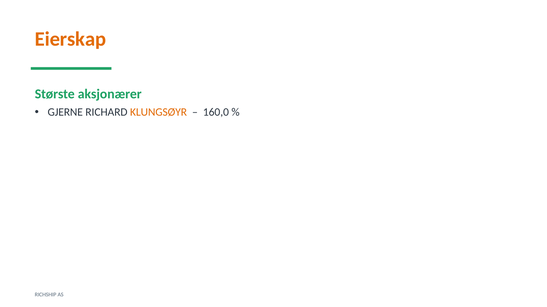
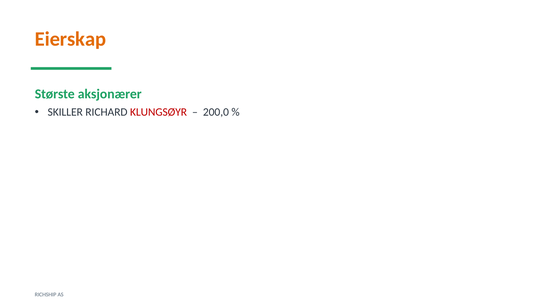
GJERNE: GJERNE -> SKILLER (65, 112)
KLUNGSØYR colour: orange -> red (159, 112)
160,0: 160,0 -> 200,0 (216, 112)
